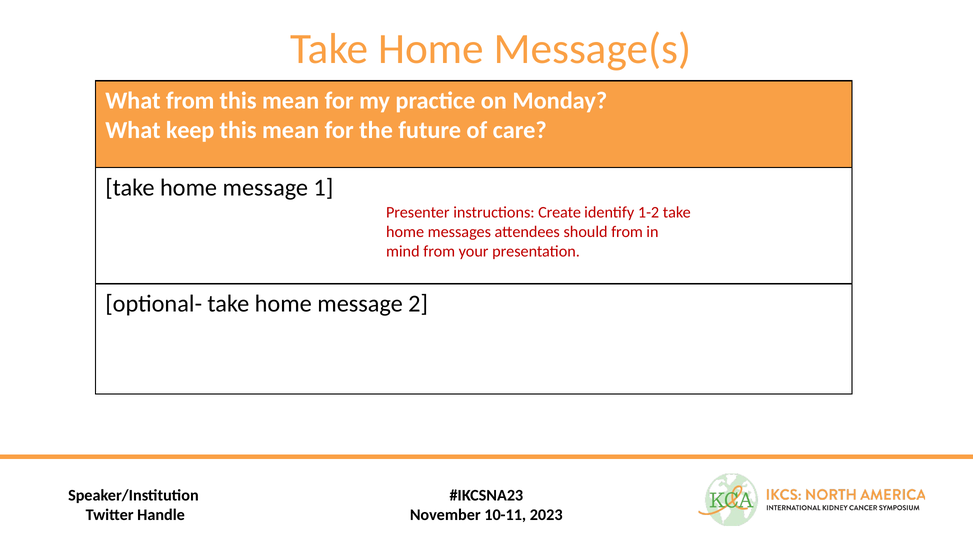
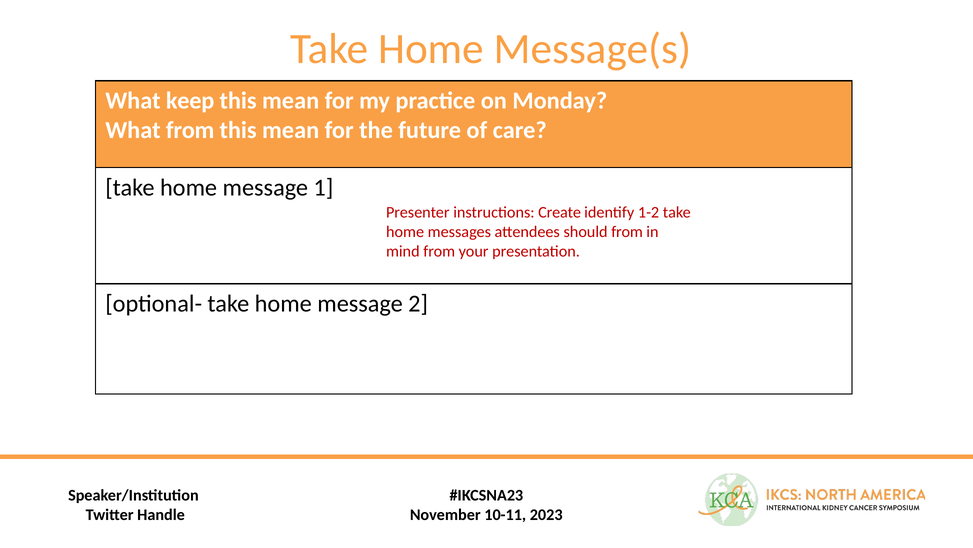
What from: from -> keep (190, 101)
What keep: keep -> from (190, 130)
